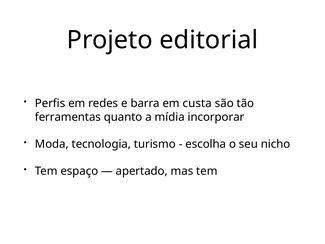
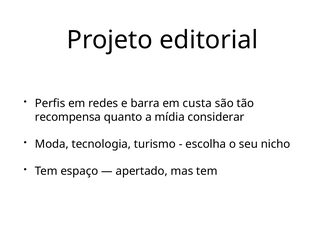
ferramentas: ferramentas -> recompensa (68, 117)
incorporar: incorporar -> considerar (216, 117)
